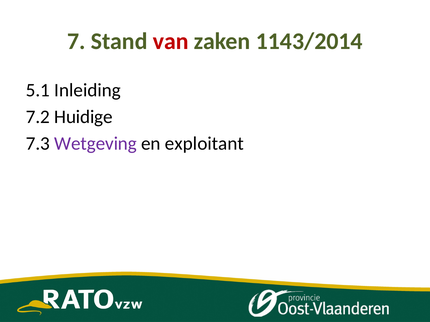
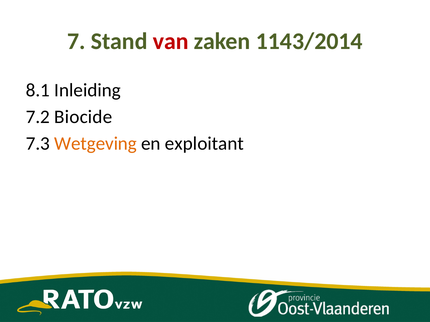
5.1: 5.1 -> 8.1 (38, 90)
Huidige: Huidige -> Biocide (83, 117)
Wetgeving colour: purple -> orange (96, 144)
